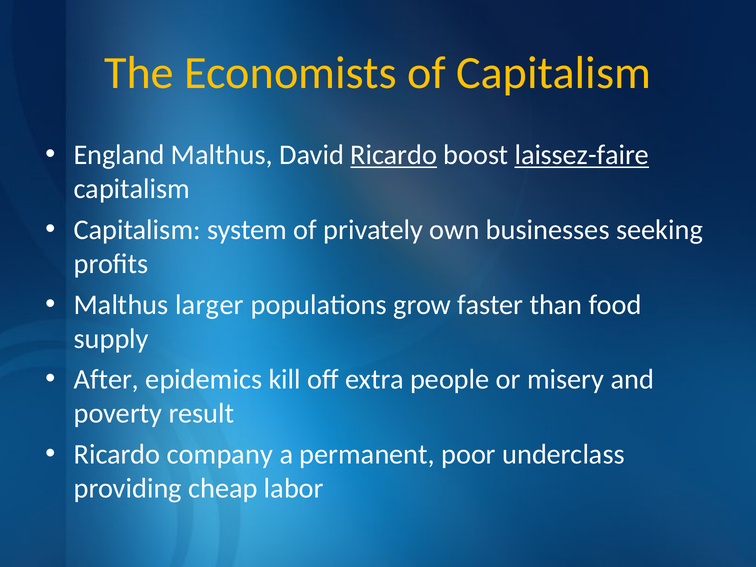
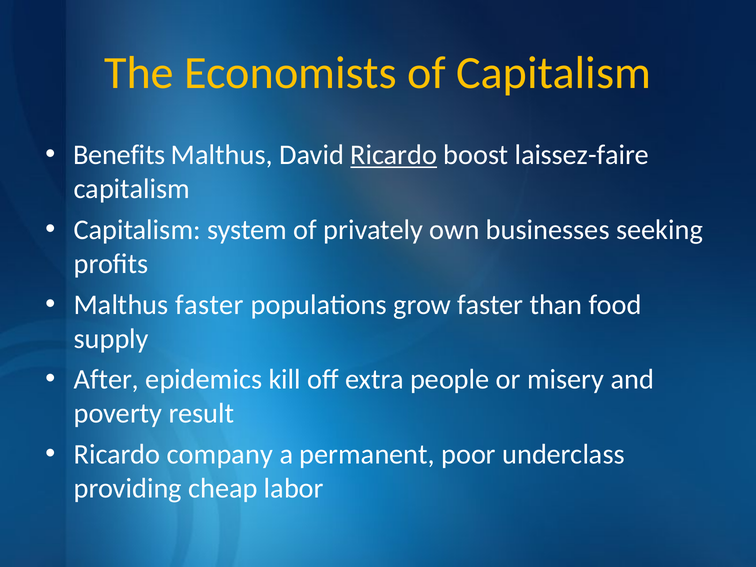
England: England -> Benefits (119, 155)
laissez-faire underline: present -> none (582, 155)
Malthus larger: larger -> faster (209, 305)
